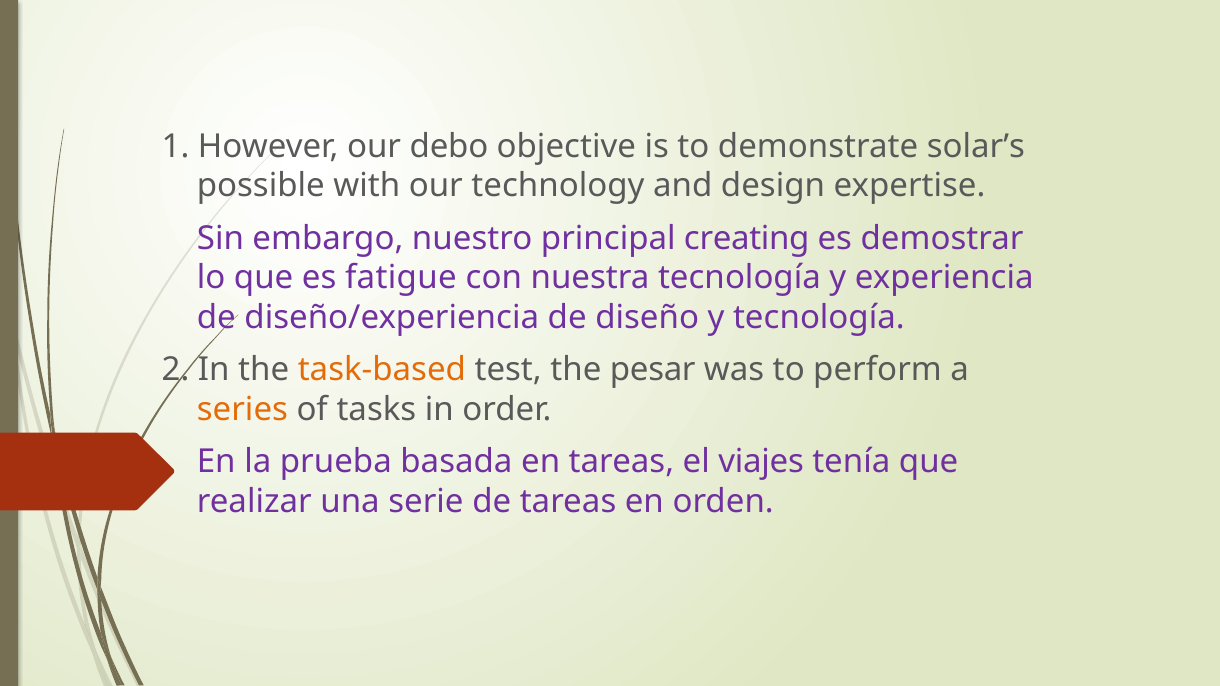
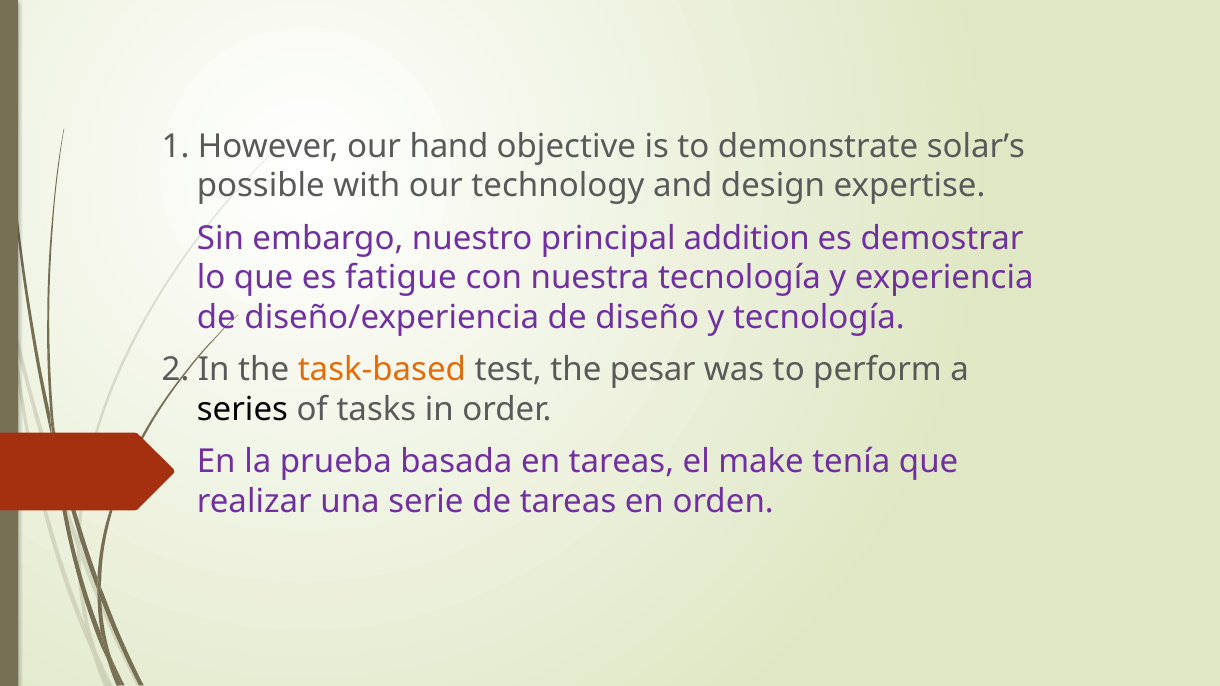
debo: debo -> hand (449, 146)
creating: creating -> addition (747, 238)
series colour: orange -> black (242, 409)
viajes: viajes -> make (761, 462)
